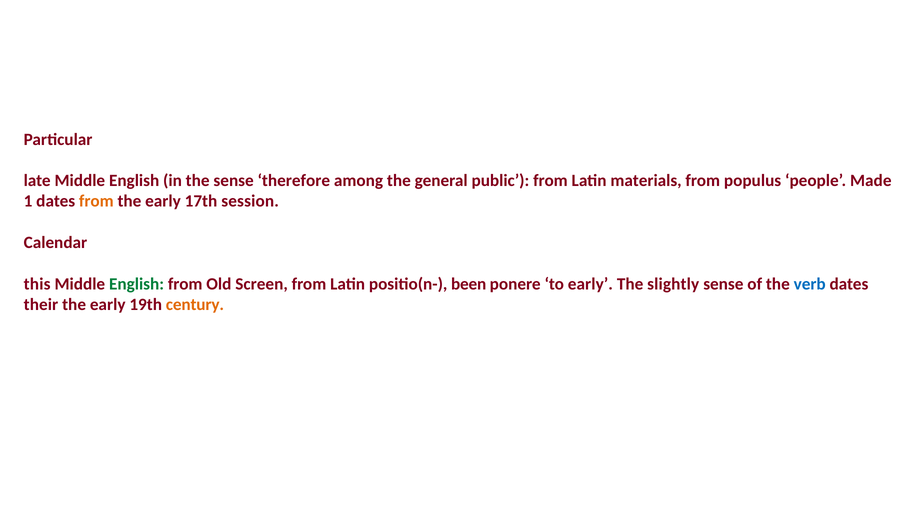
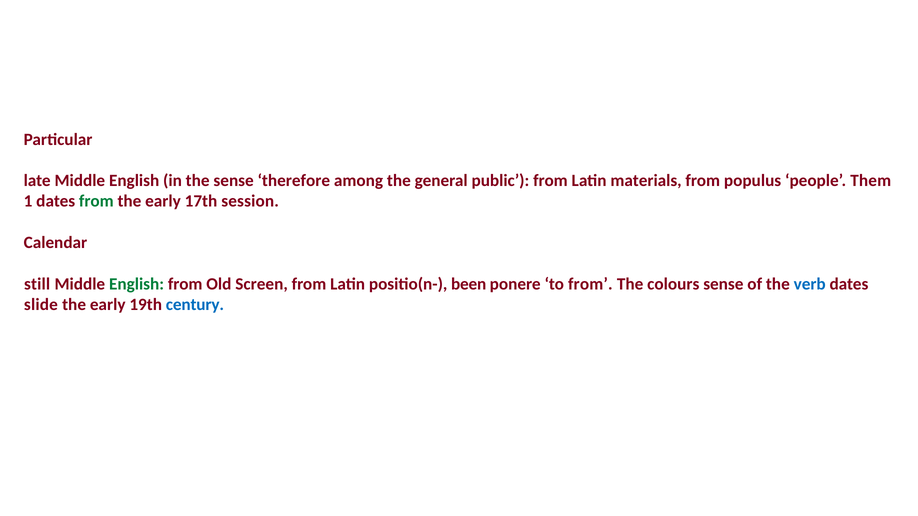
Made: Made -> Them (871, 181)
from colour: orange -> green (96, 201)
this: this -> still (37, 284)
to early: early -> from (590, 284)
slightly: slightly -> colours (673, 284)
their: their -> slide (41, 305)
century colour: orange -> blue (195, 305)
